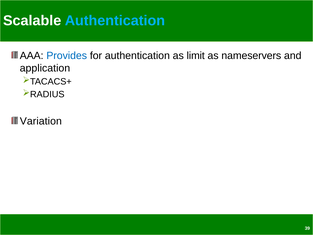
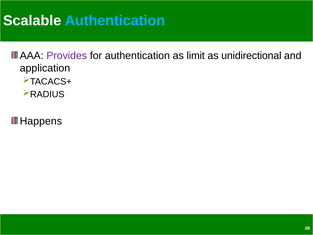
Provides colour: blue -> purple (67, 56)
nameservers: nameservers -> unidirectional (251, 56)
Variation: Variation -> Happens (41, 121)
